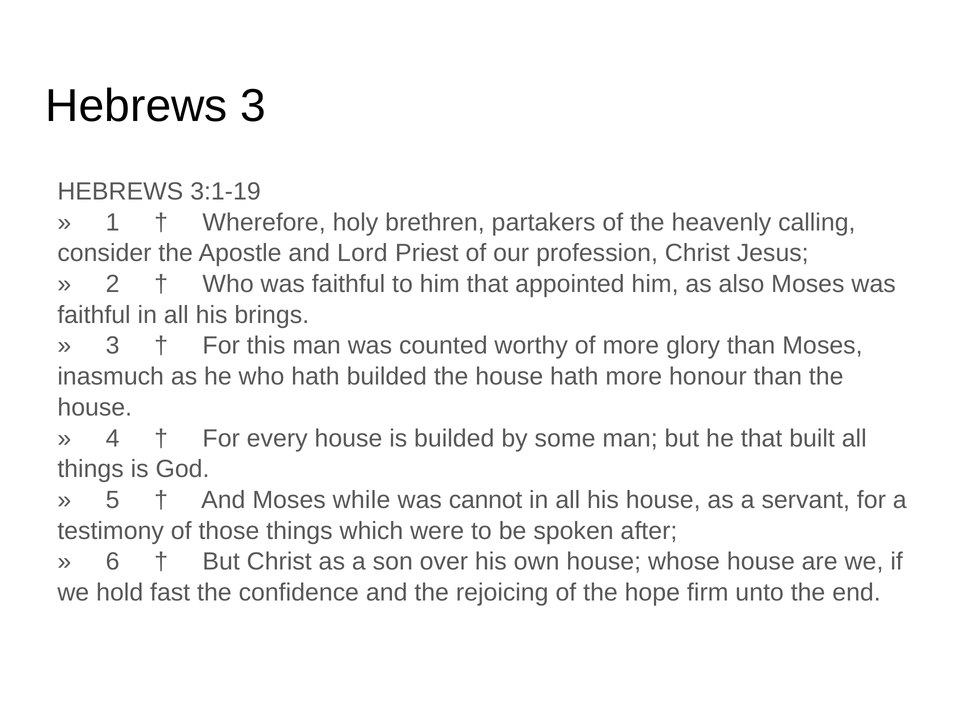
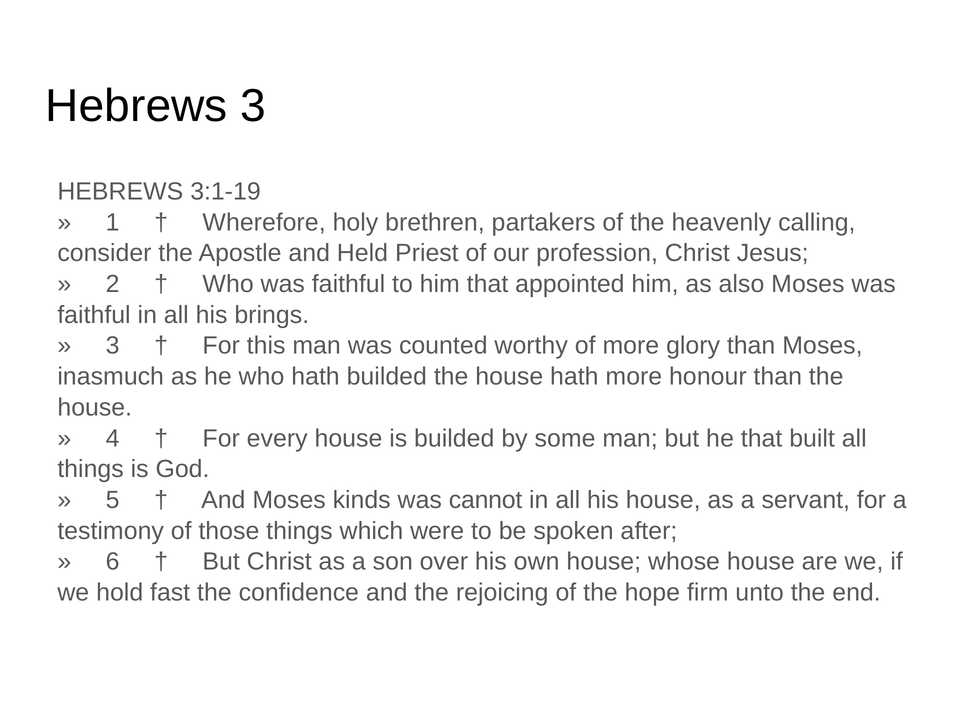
Lord: Lord -> Held (362, 253)
while: while -> kinds (362, 500)
